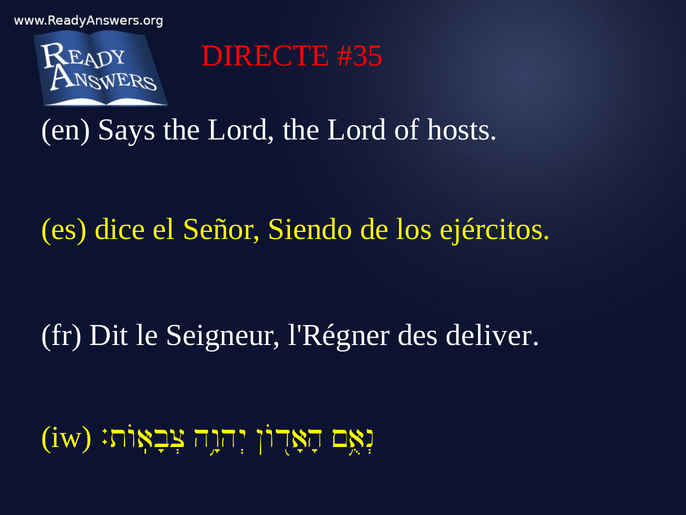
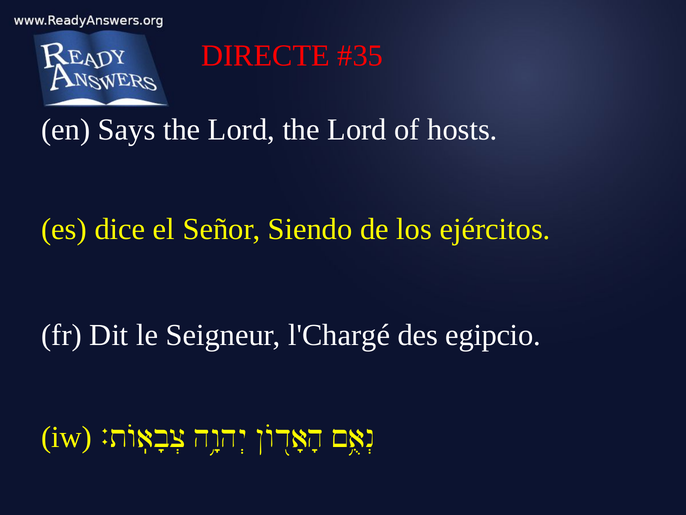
l'Régner: l'Régner -> l'Chargé (339, 335)
deliver: deliver -> egipcio (493, 335)
